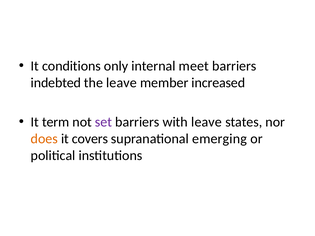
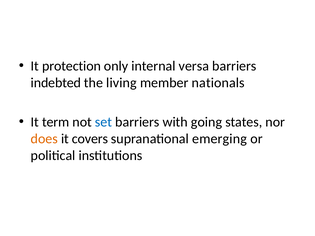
conditions: conditions -> protection (71, 66)
meet: meet -> versa (194, 66)
the leave: leave -> living (121, 83)
increased: increased -> nationals (218, 83)
set colour: purple -> blue (104, 122)
with leave: leave -> going (207, 122)
